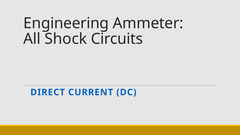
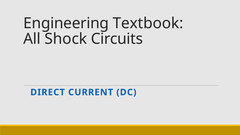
Ammeter: Ammeter -> Textbook (148, 23)
